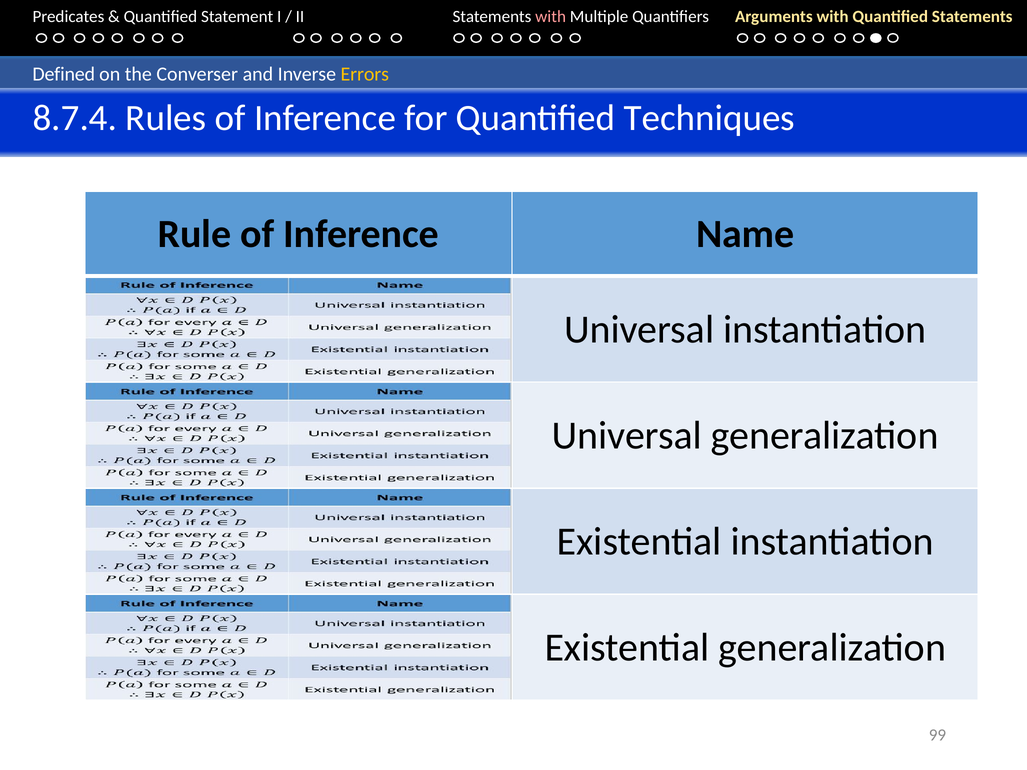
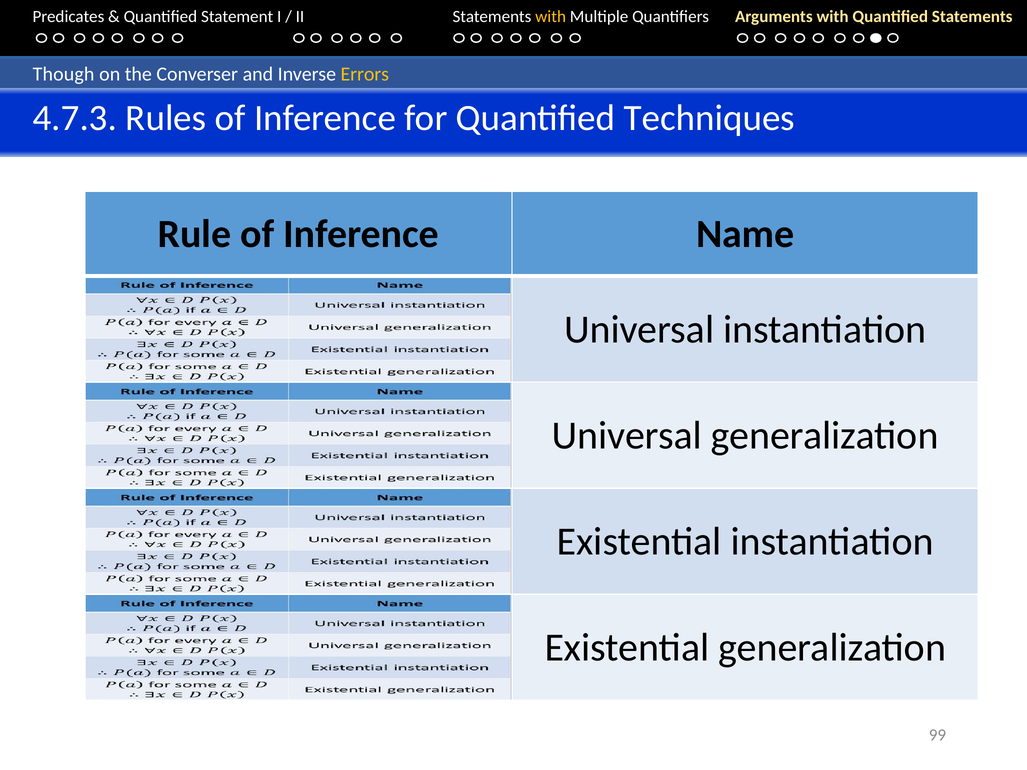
with colour: pink -> yellow (551, 16)
Defined: Defined -> Though (64, 74)
8.7.4: 8.7.4 -> 4.7.3 (75, 118)
